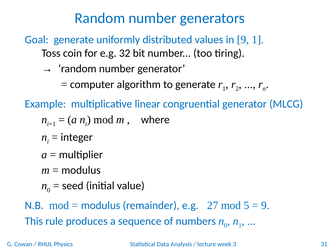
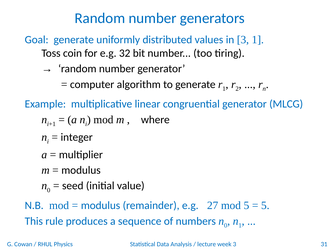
in 9: 9 -> 3 (243, 40)
9: 9 -> 5 (265, 206)
